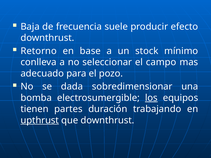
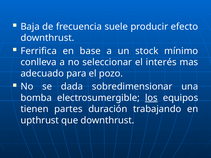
Retorno: Retorno -> Ferrifica (39, 51)
campo: campo -> interés (161, 62)
upthrust underline: present -> none (40, 120)
